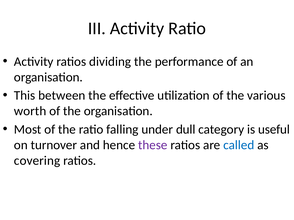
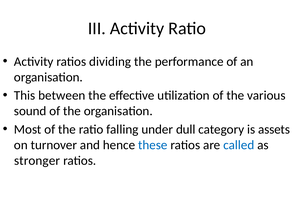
worth: worth -> sound (30, 111)
useful: useful -> assets (274, 130)
these colour: purple -> blue (153, 145)
covering: covering -> stronger (37, 161)
